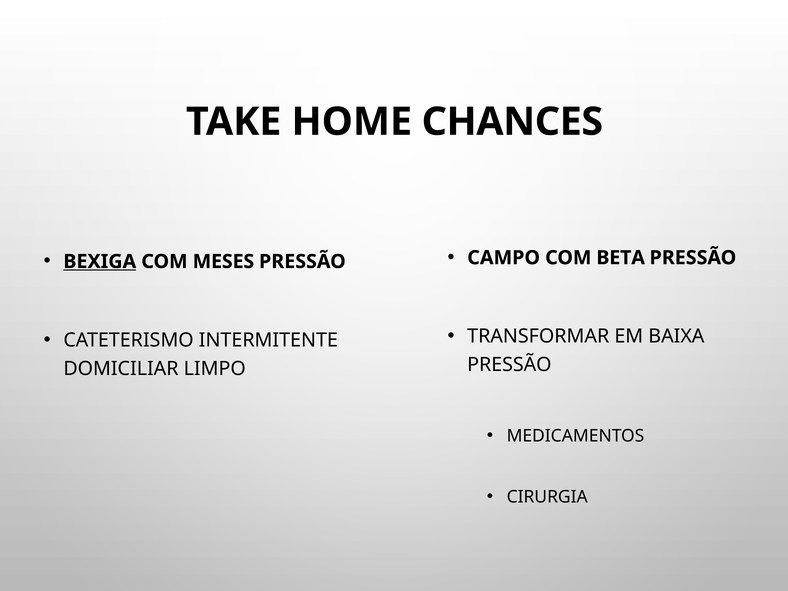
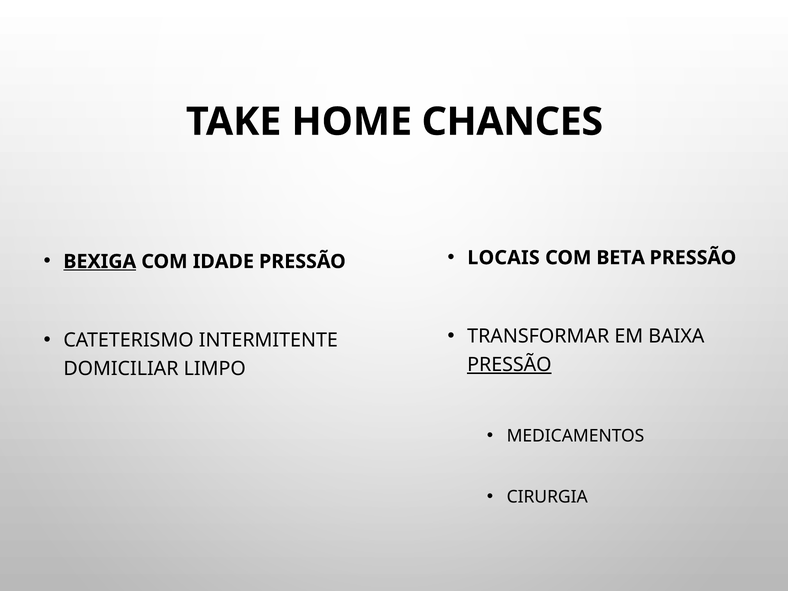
CAMPO: CAMPO -> LOCAIS (504, 258)
MESES: MESES -> IDADE (223, 262)
PRESSÃO underline: none -> present (509, 365)
